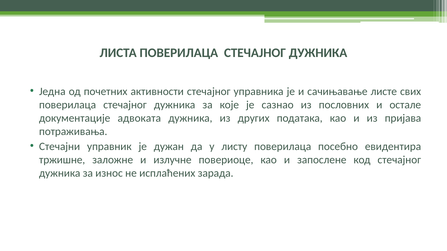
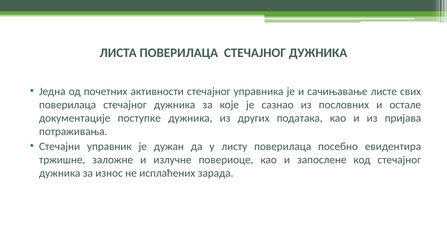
адвоката: адвоката -> поступке (139, 118)
